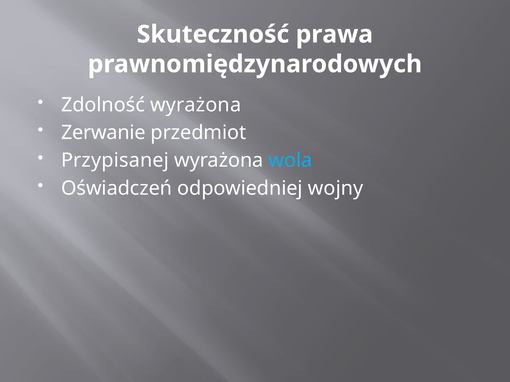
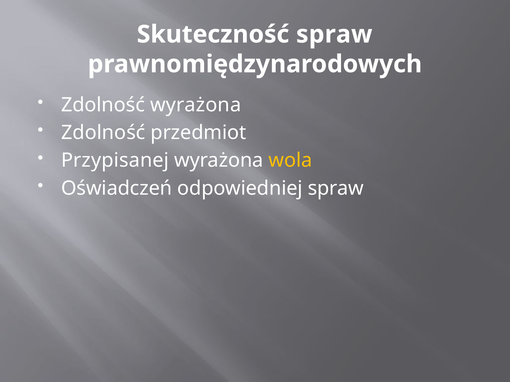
Skuteczność prawa: prawa -> spraw (334, 34)
Zerwanie: Zerwanie -> Zdolność (103, 133)
wola colour: light blue -> yellow (290, 161)
odpowiedniej wojny: wojny -> spraw (336, 188)
